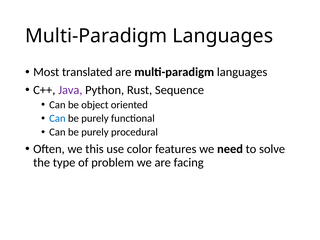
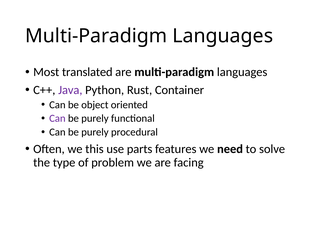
Sequence: Sequence -> Container (180, 90)
Can colour: blue -> purple (57, 118)
color: color -> parts (140, 149)
